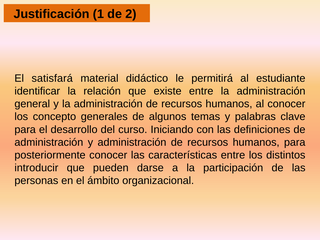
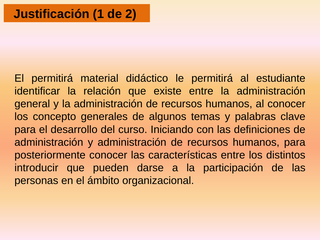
El satisfará: satisfará -> permitirá (52, 78)
